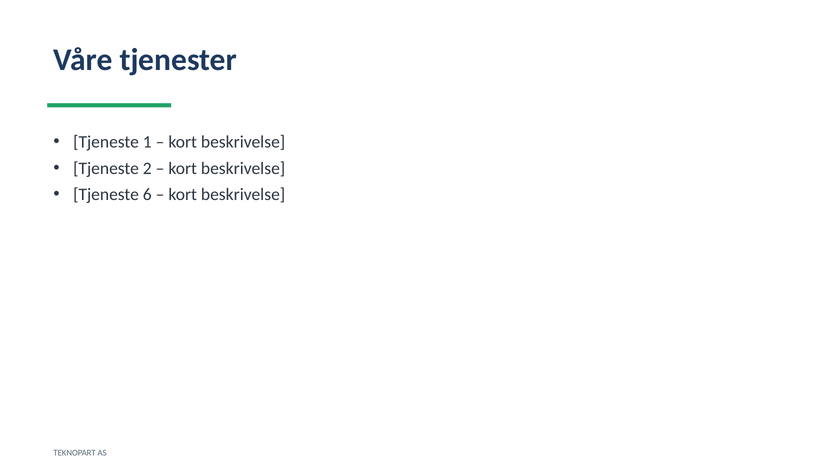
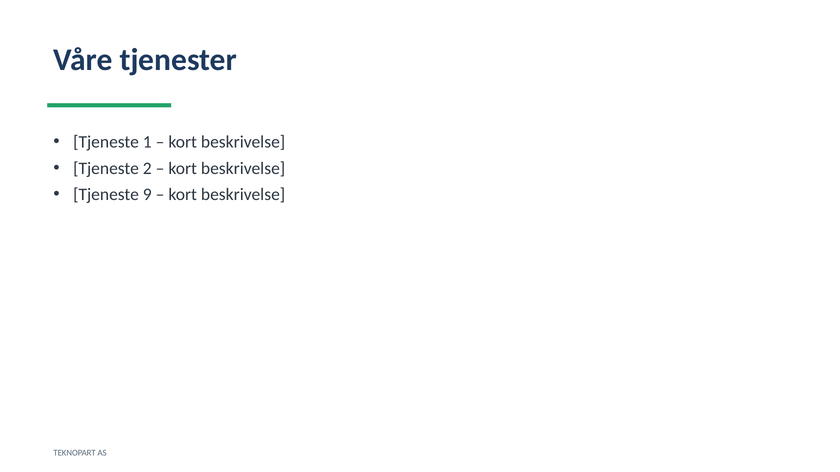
6: 6 -> 9 (147, 195)
